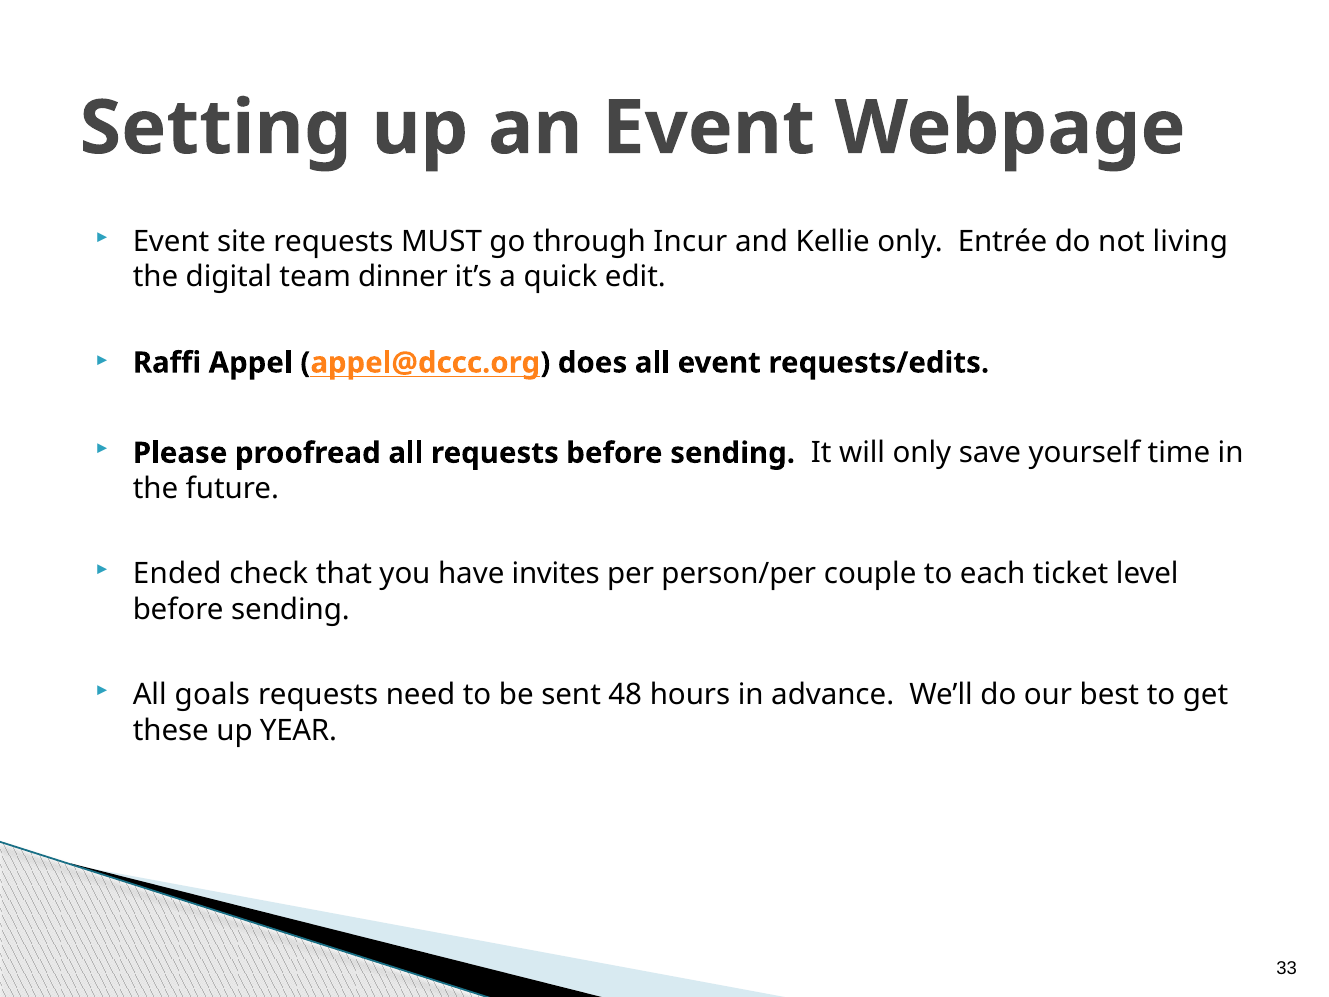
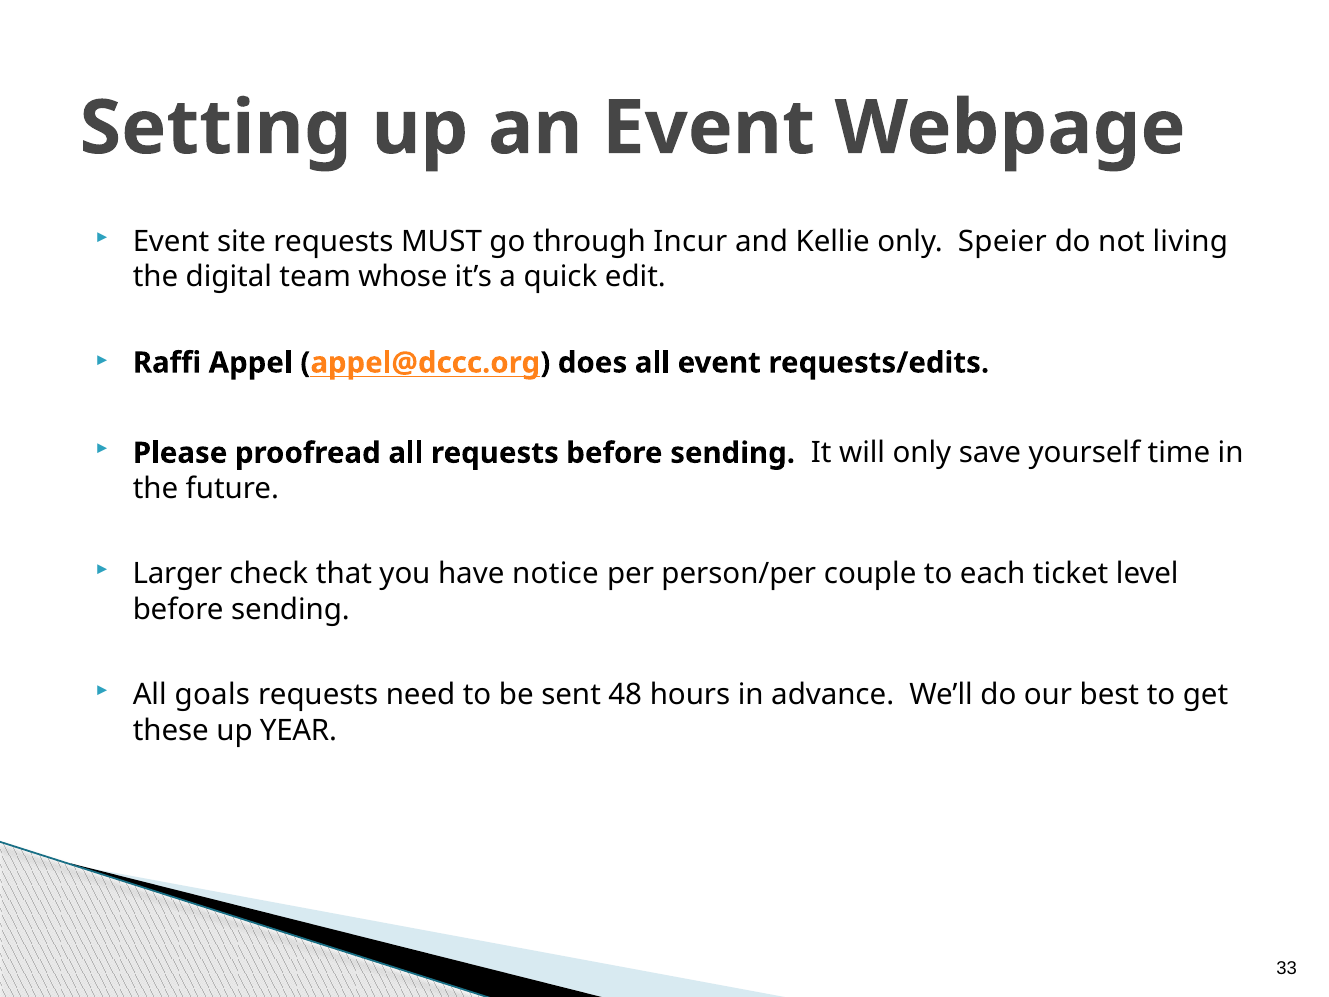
Entrée: Entrée -> Speier (1002, 242)
dinner: dinner -> whose (403, 277)
Ended: Ended -> Larger (178, 574)
invites: invites -> notice (556, 574)
